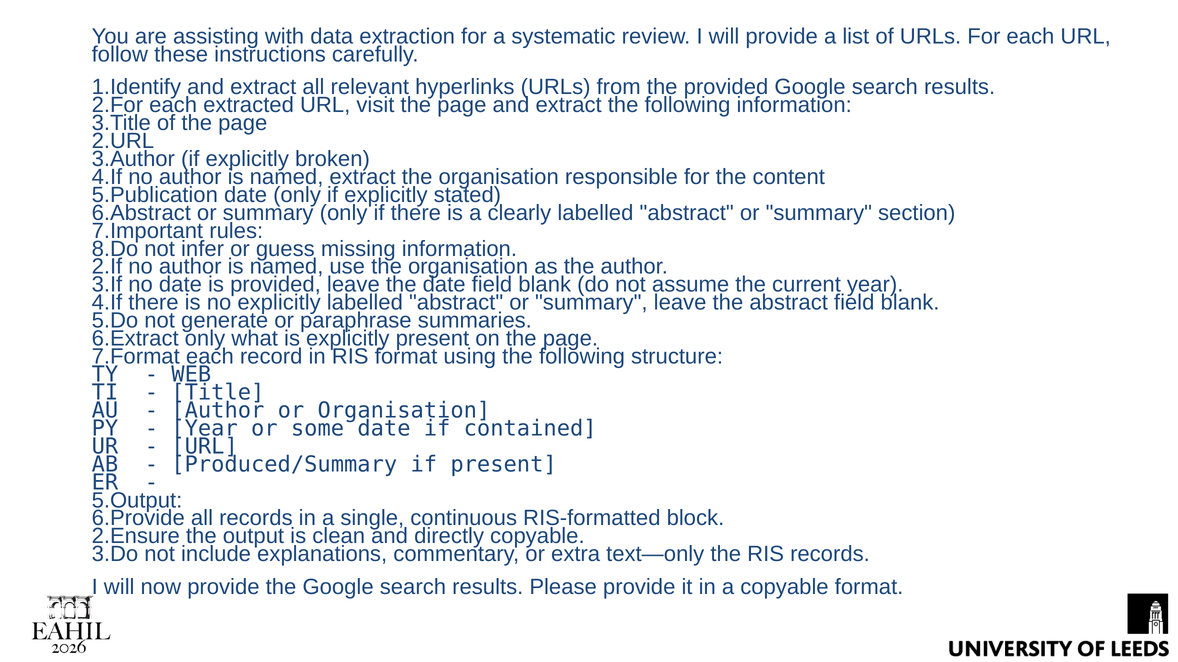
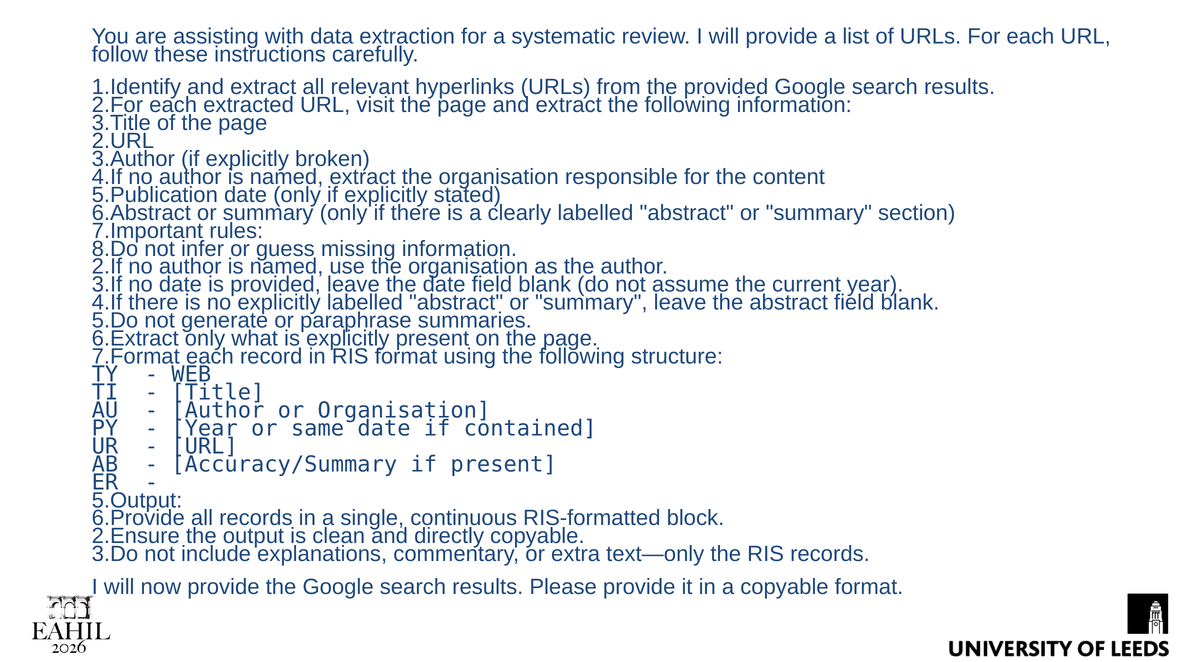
some: some -> same (318, 429)
Produced/Summary: Produced/Summary -> Accuracy/Summary (284, 465)
